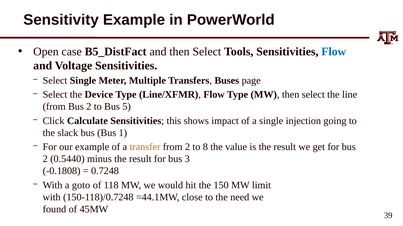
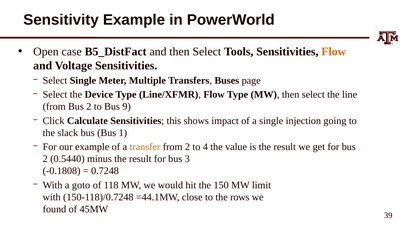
Flow colour: blue -> orange (334, 52)
5: 5 -> 9 (127, 107)
8: 8 -> 4 (205, 147)
need: need -> rows (240, 198)
